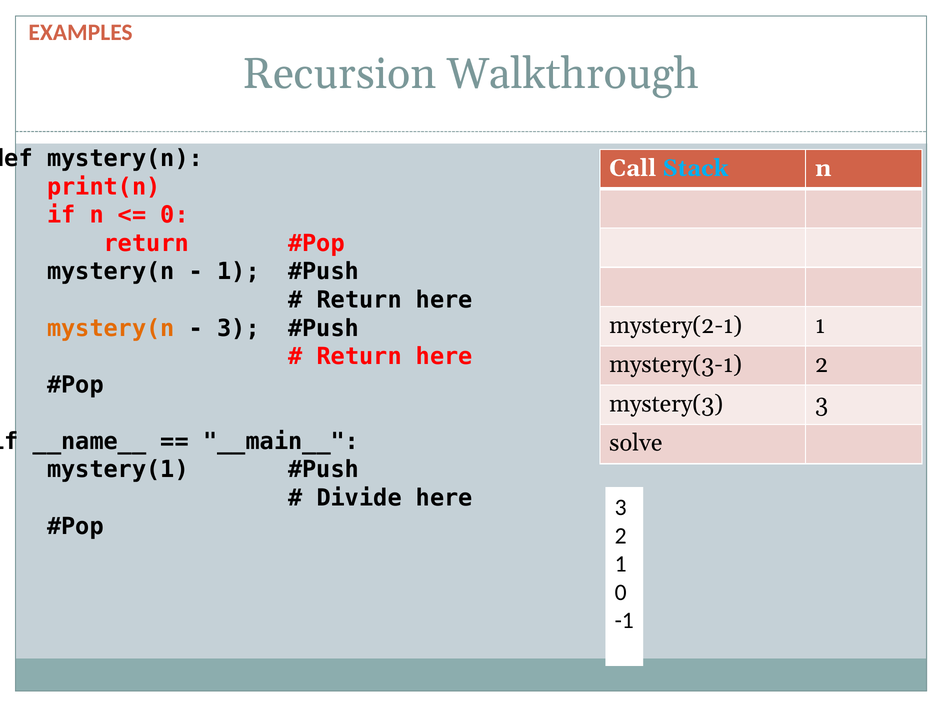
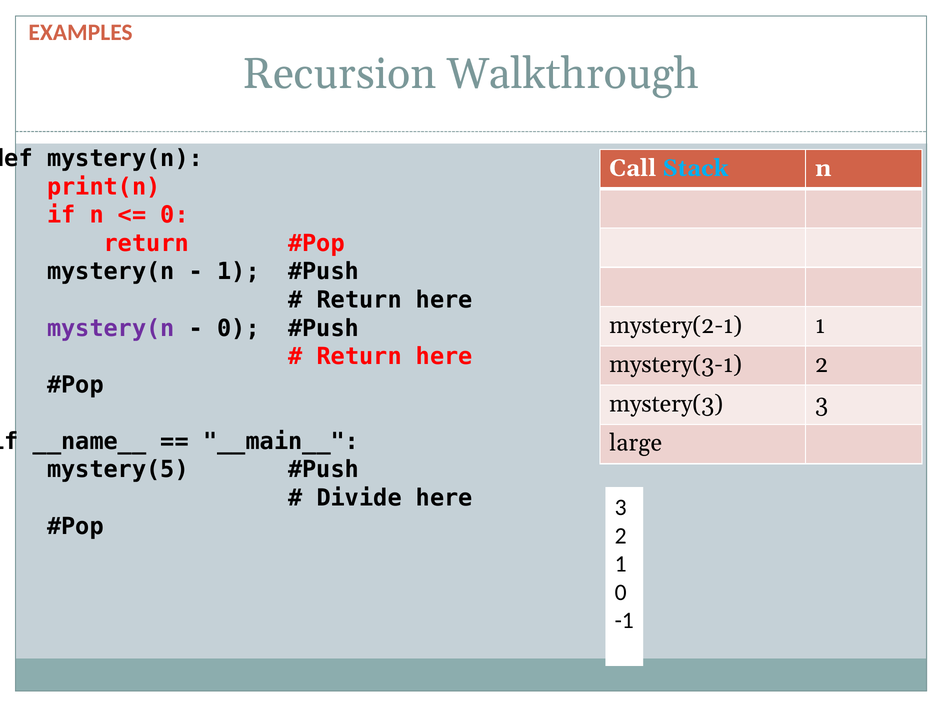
mystery(n colour: orange -> purple (111, 328)
3: 3 -> 0 (239, 328)
solve: solve -> large (636, 443)
mystery(1: mystery(1 -> mystery(5 (118, 470)
